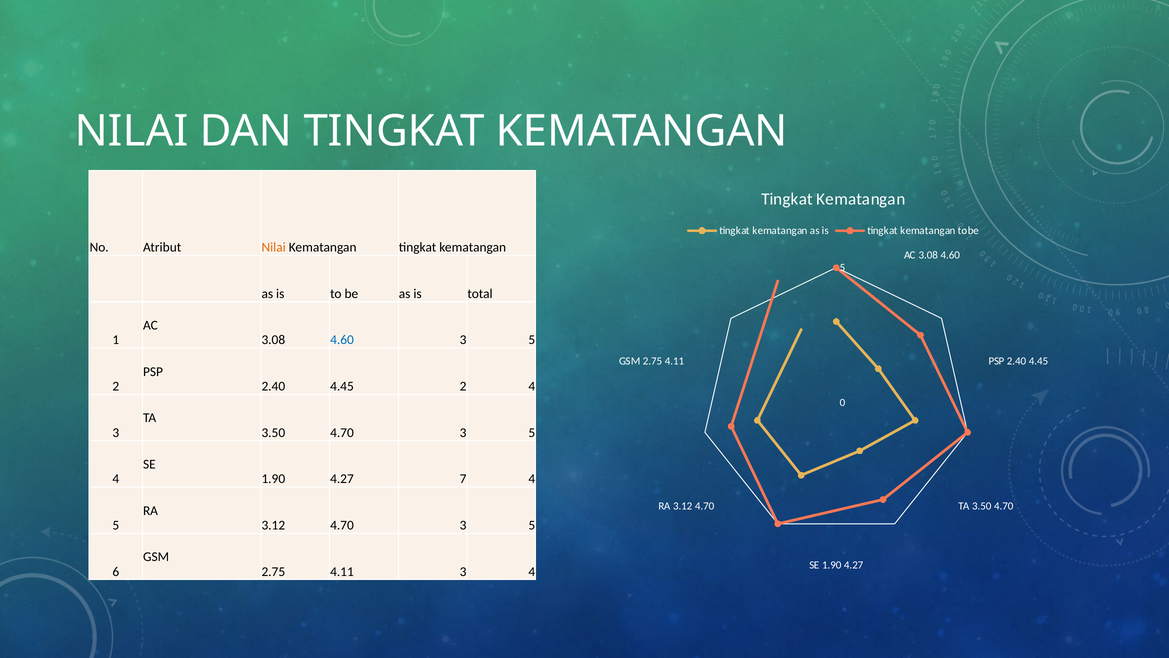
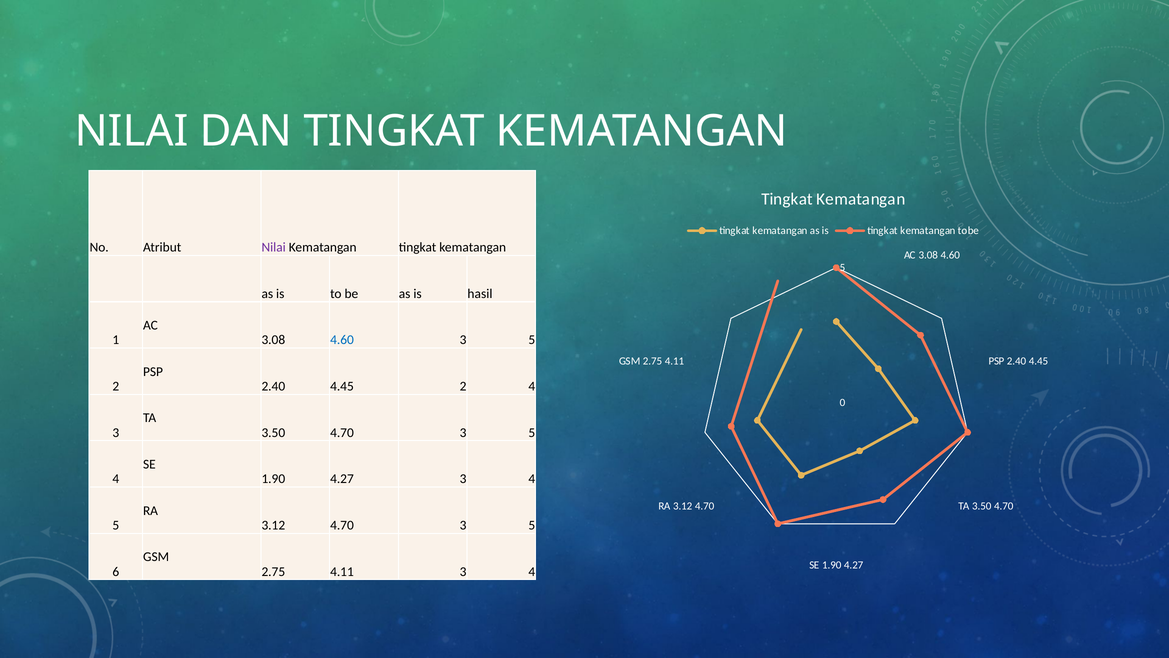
Nilai colour: orange -> purple (274, 247)
total: total -> hasil (480, 293)
4.27 7: 7 -> 3 (463, 479)
